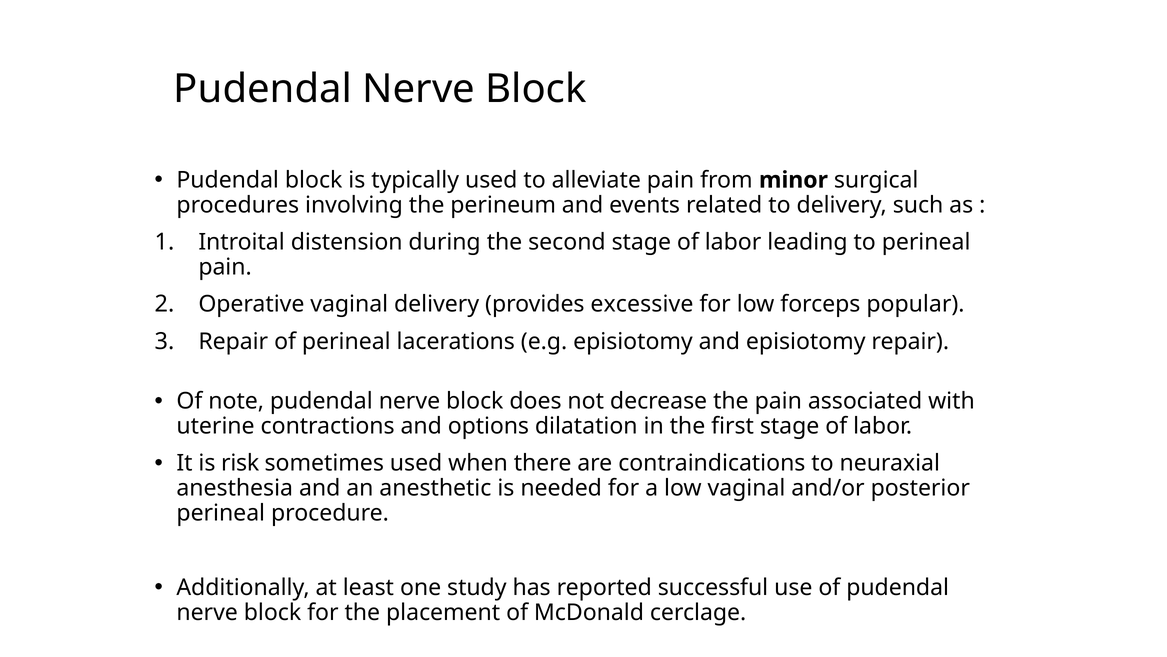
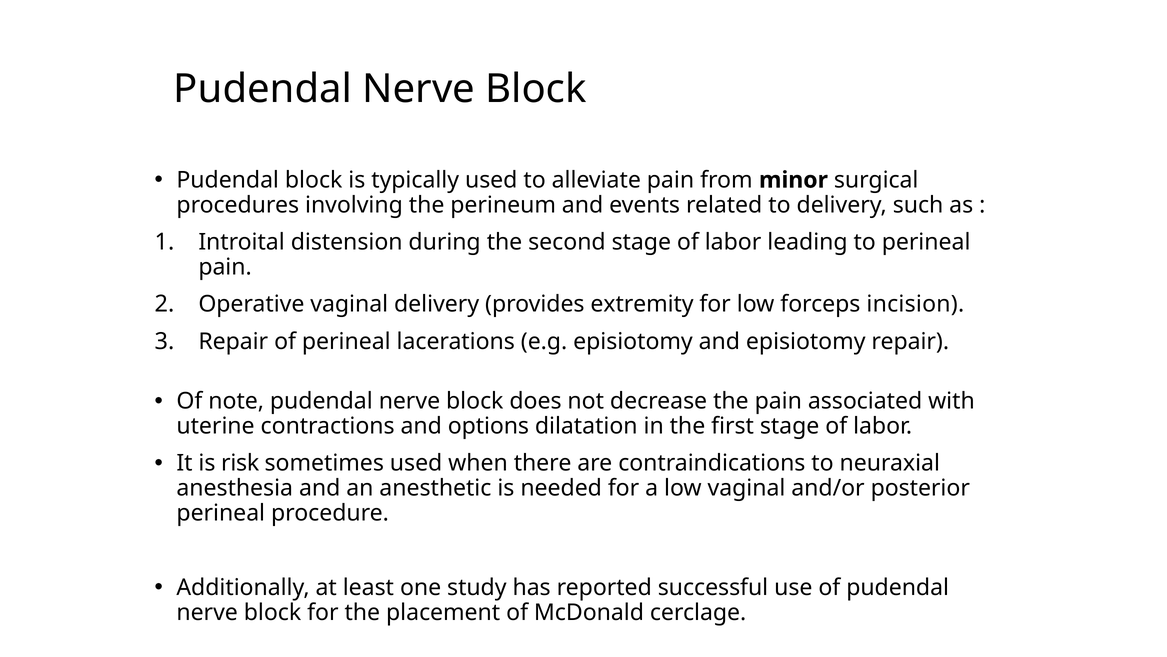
excessive: excessive -> extremity (642, 304)
popular: popular -> incision (915, 304)
